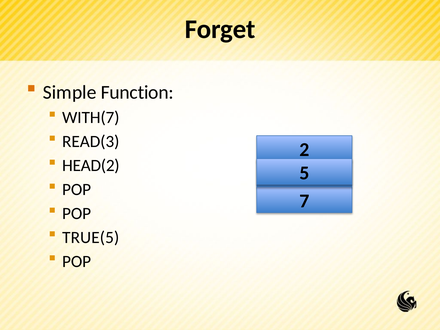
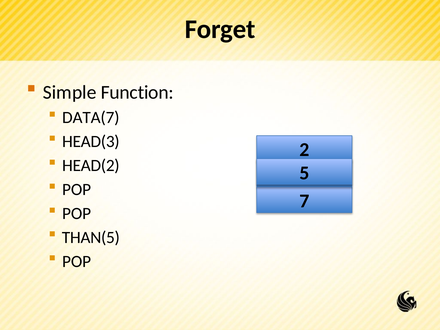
WITH(7: WITH(7 -> DATA(7 (91, 118)
READ(3: READ(3 -> HEAD(3 (91, 142)
TRUE(5: TRUE(5 -> THAN(5 (91, 237)
